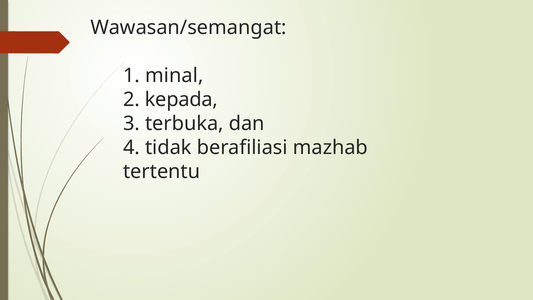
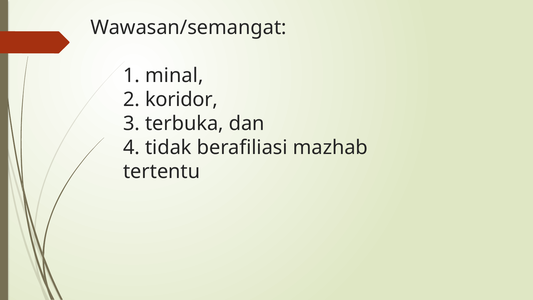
kepada: kepada -> koridor (181, 99)
